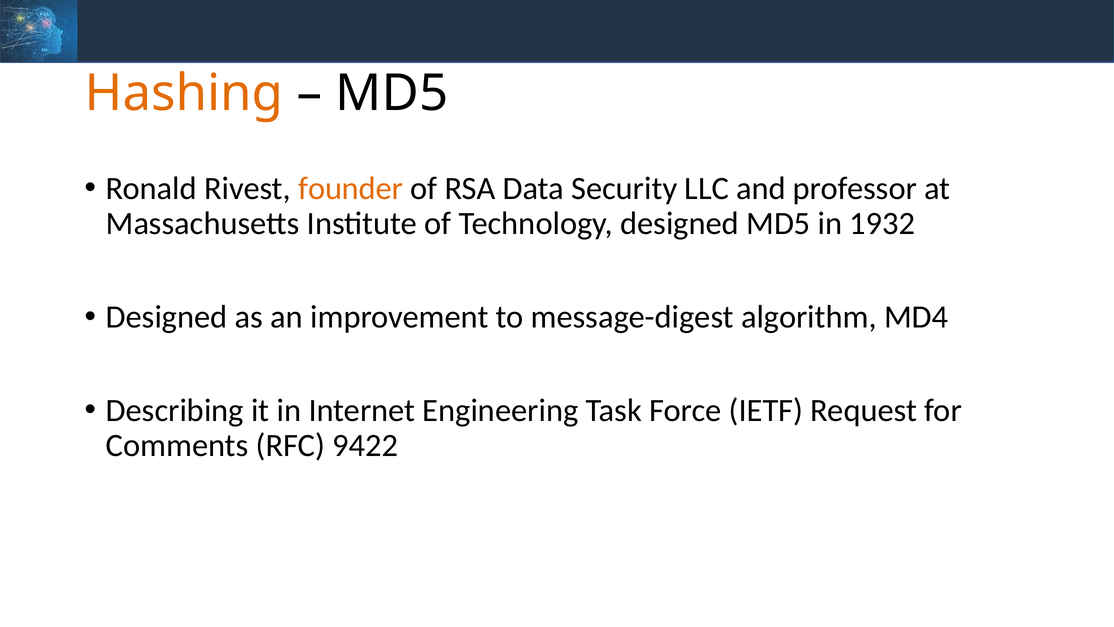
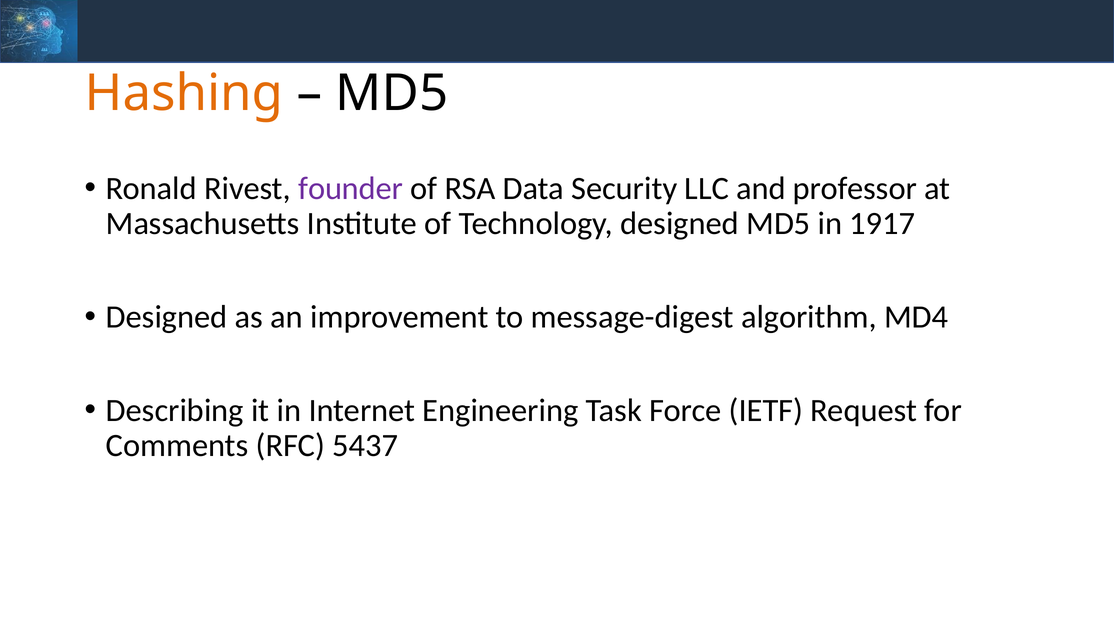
founder colour: orange -> purple (351, 188)
1932: 1932 -> 1917 (882, 223)
9422: 9422 -> 5437 (365, 445)
